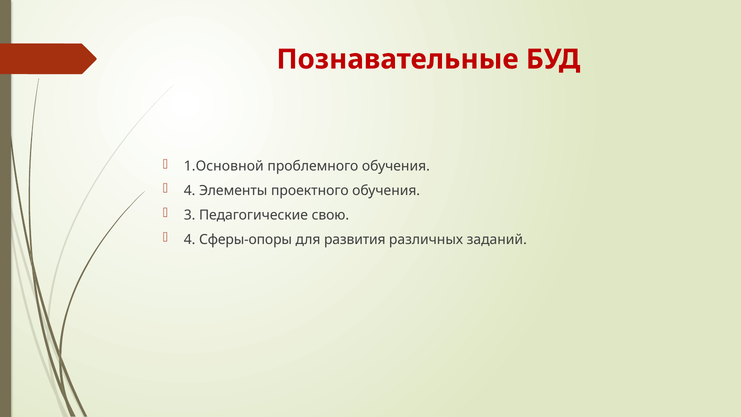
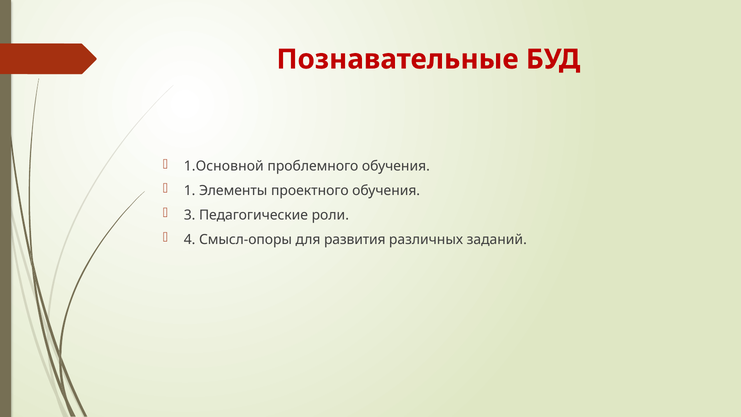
4: 4 -> 1 (190, 191)
свою: свою -> роли (330, 215)
Сферы-опоры: Сферы-опоры -> Смысл-опоры (245, 239)
